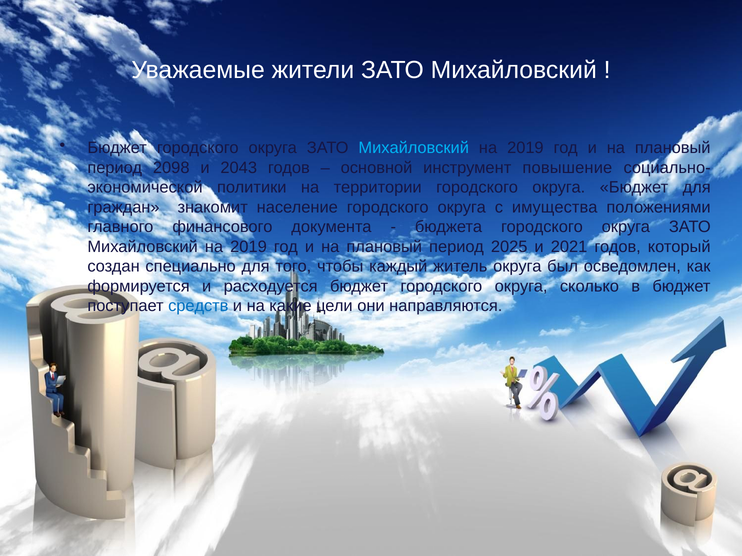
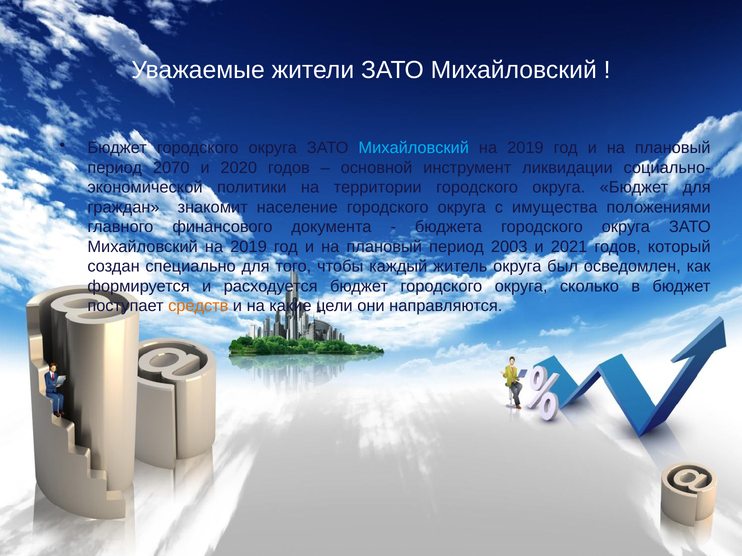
2098: 2098 -> 2070 (171, 168)
2043: 2043 -> 2020 (239, 168)
повышение: повышение -> ликвидации (567, 168)
2025: 2025 -> 2003 (509, 247)
средств colour: blue -> orange (198, 306)
